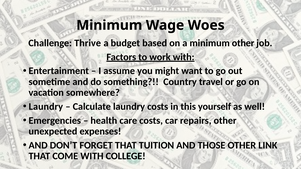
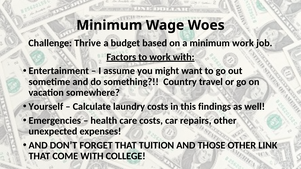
minimum other: other -> work (243, 43)
Laundry: Laundry -> Yourself (46, 107)
yourself: yourself -> findings (215, 107)
